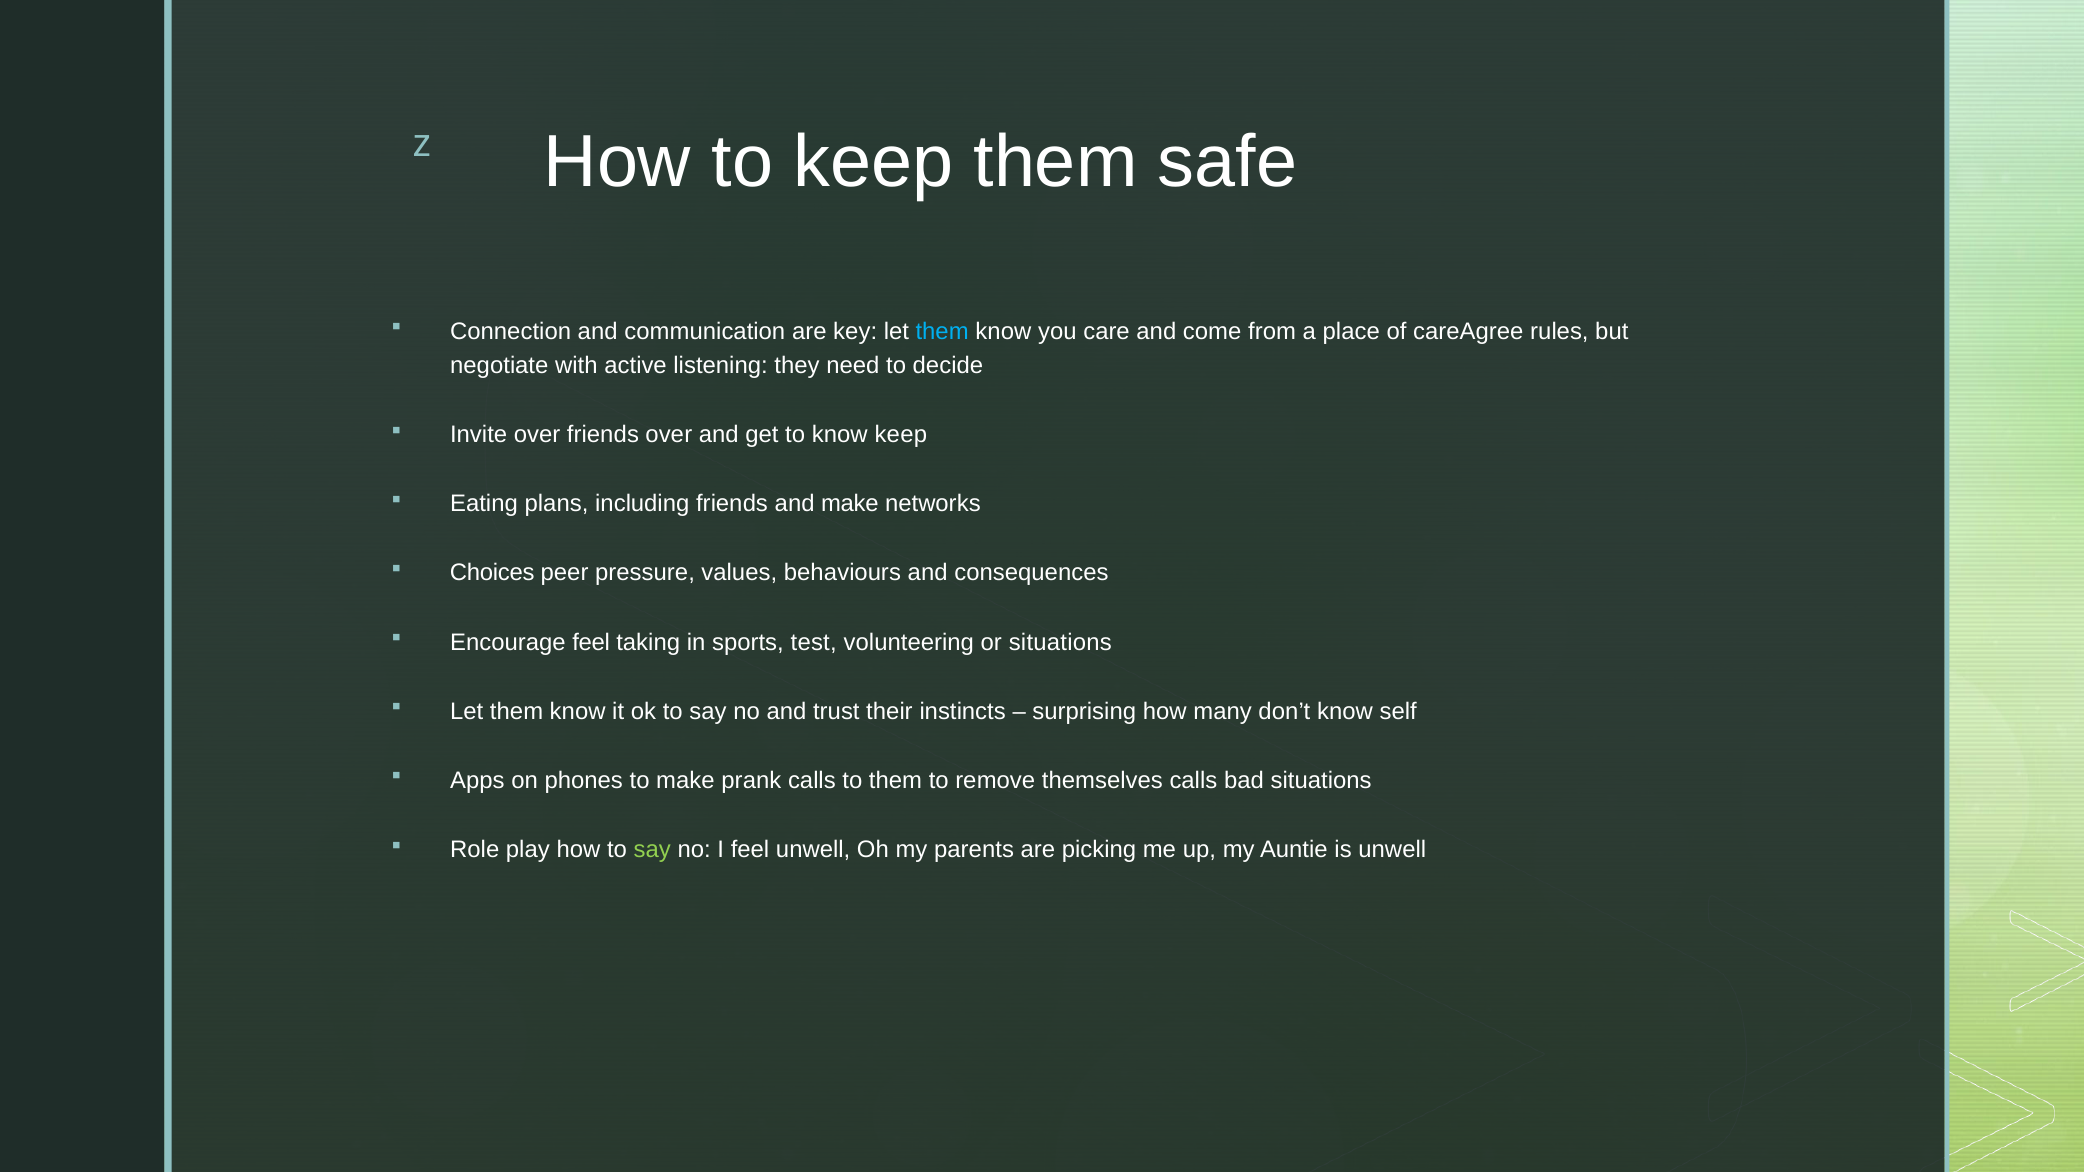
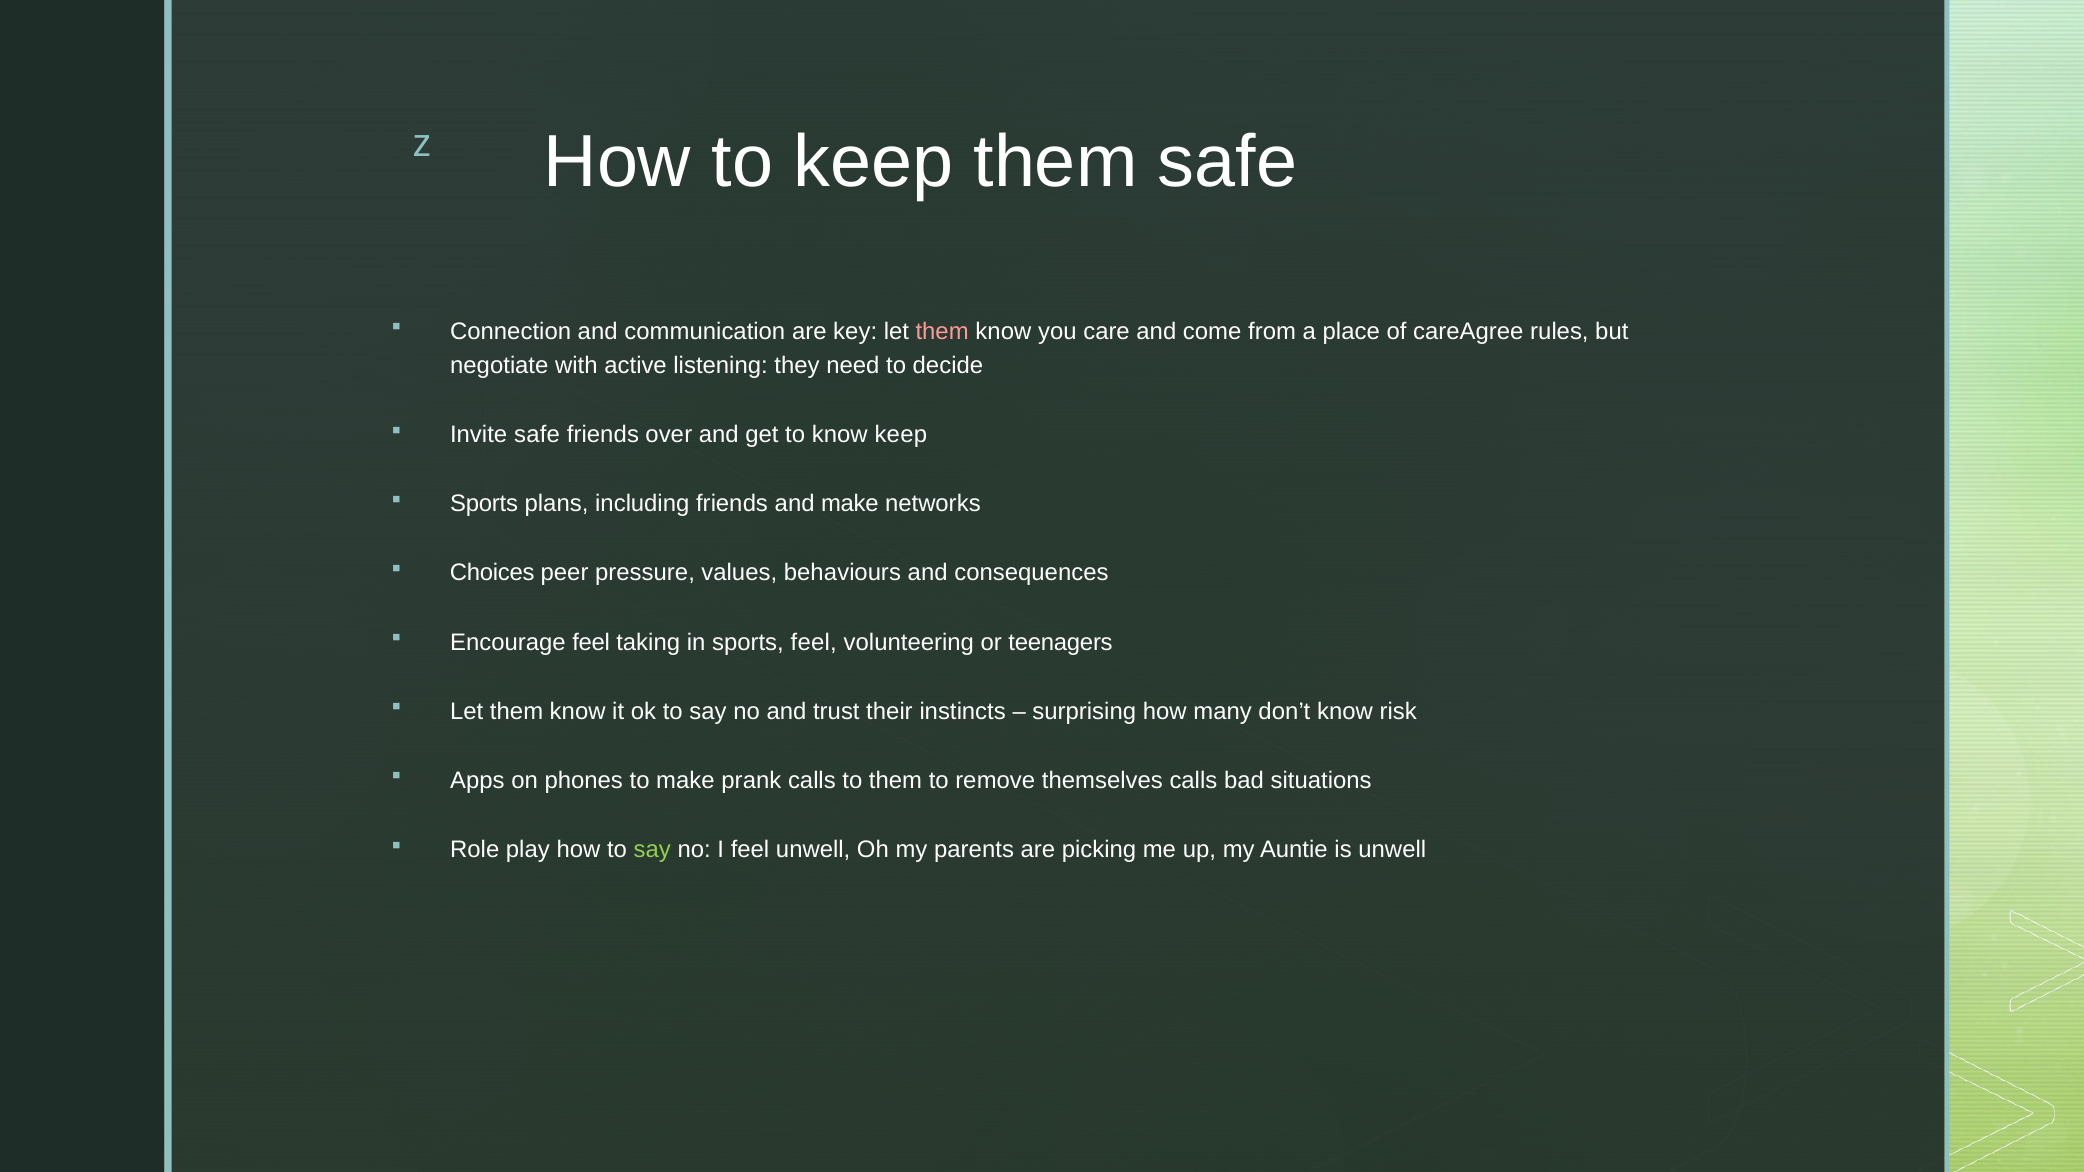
them colour: light blue -> pink (942, 331)
Invite over: over -> safe (537, 435)
Eating: Eating -> Sports (484, 504)
sports test: test -> feel (814, 642)
or situations: situations -> teenagers (1061, 642)
self: self -> risk (1398, 712)
